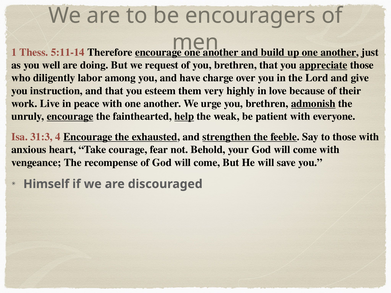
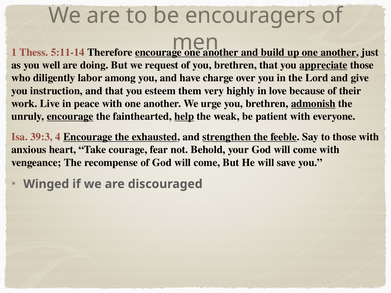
31:3: 31:3 -> 39:3 (41, 137)
Himself: Himself -> Winged (46, 184)
